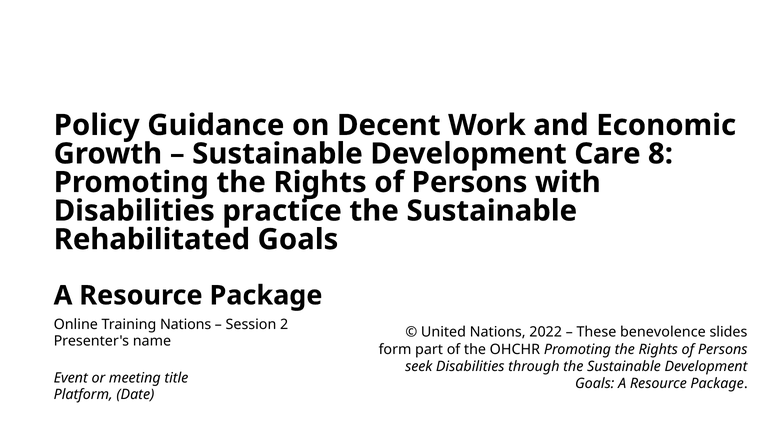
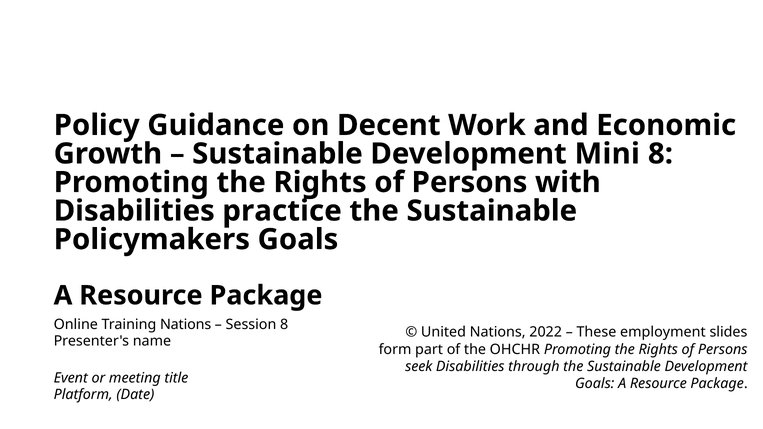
Care: Care -> Mini (607, 154)
Rehabilitated: Rehabilitated -> Policymakers (152, 240)
Session 2: 2 -> 8 (284, 325)
benevolence: benevolence -> employment (663, 332)
